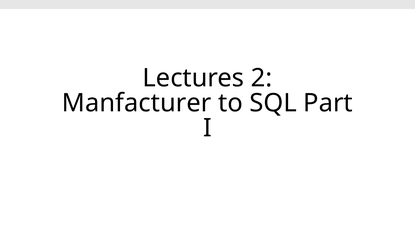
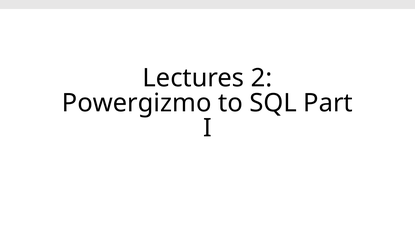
Manfacturer: Manfacturer -> Powergizmo (137, 103)
